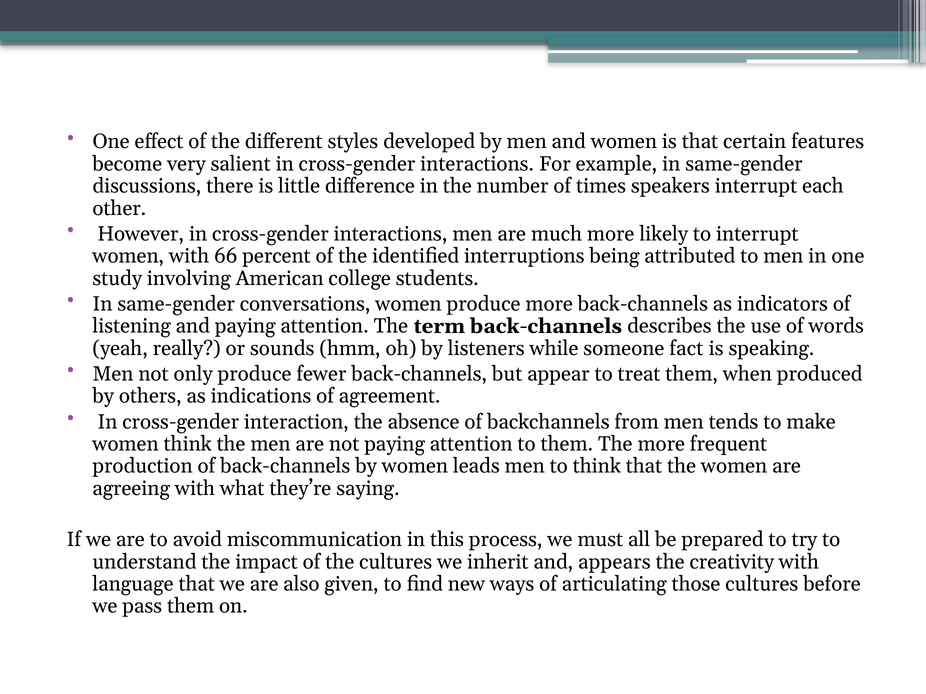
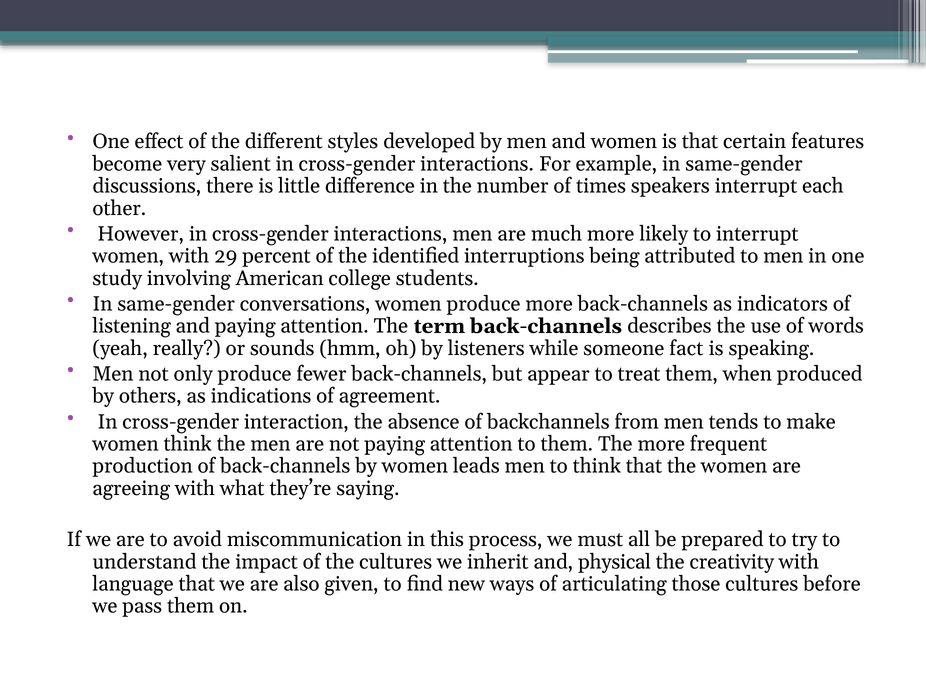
66: 66 -> 29 (226, 256)
appears: appears -> physical (615, 562)
